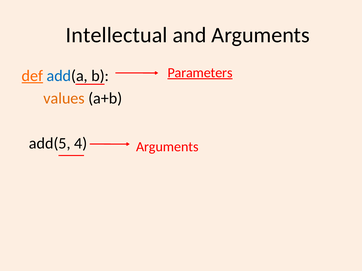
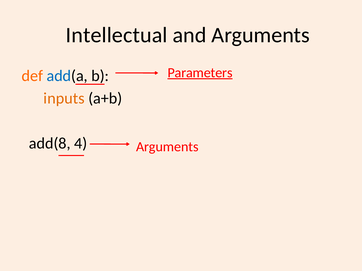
def underline: present -> none (32, 76)
values: values -> inputs (64, 99)
add(5: add(5 -> add(8 (50, 144)
